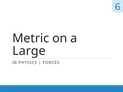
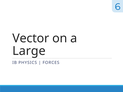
Metric: Metric -> Vector (31, 38)
